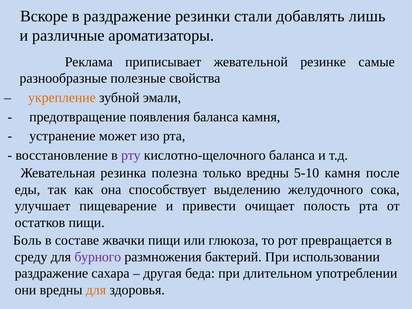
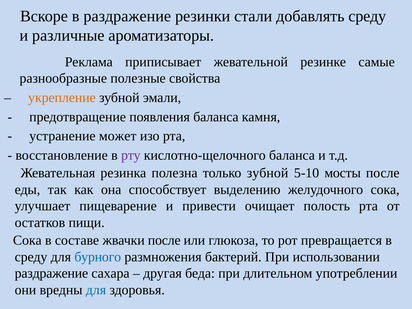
добавлять лишь: лишь -> среду (367, 16)
только вредны: вредны -> зубной (268, 173)
5-10 камня: камня -> мосты (343, 173)
Боль: Боль -> Сока (27, 240)
жвачки пищи: пищи -> после (164, 240)
бурного colour: purple -> blue (98, 257)
для colour: orange -> blue (96, 290)
